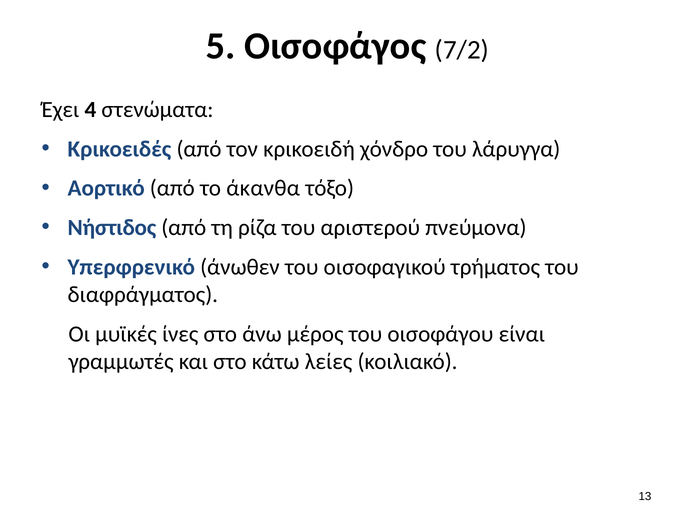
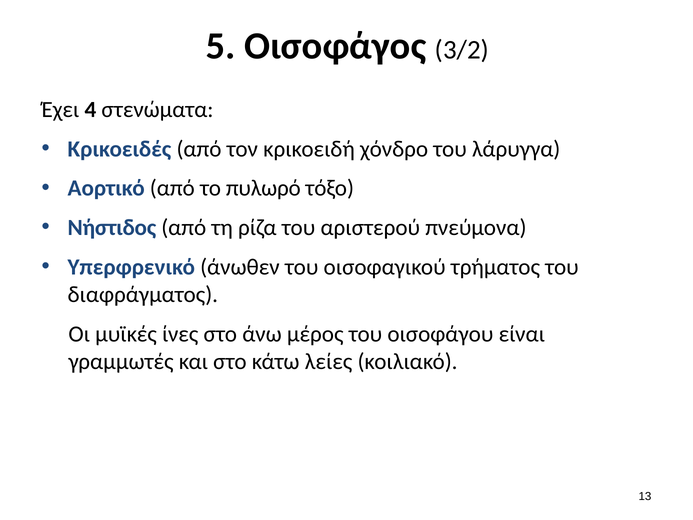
7/2: 7/2 -> 3/2 (462, 50)
άκανθα: άκανθα -> πυλωρό (263, 188)
